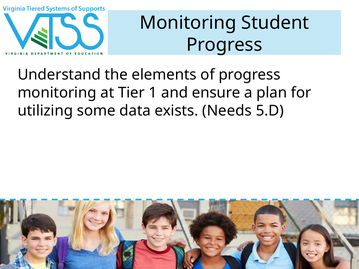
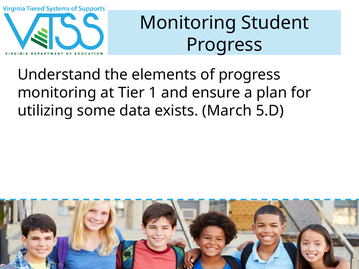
Needs: Needs -> March (227, 111)
